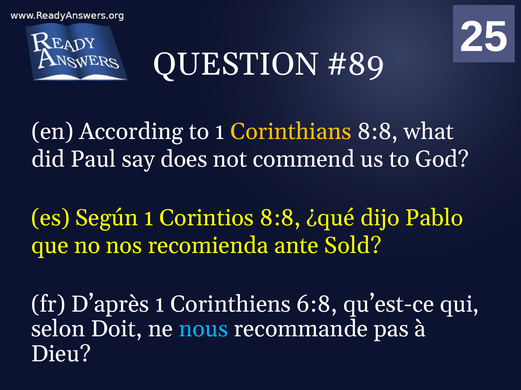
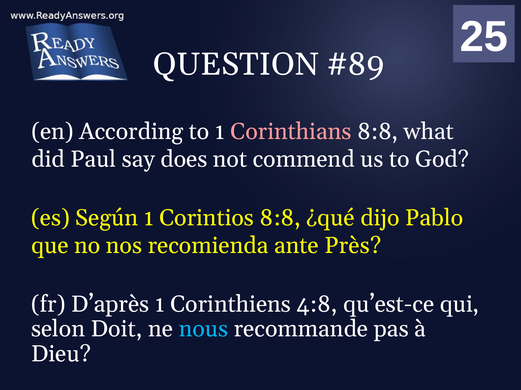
Corinthians colour: yellow -> pink (291, 132)
Sold: Sold -> Près (353, 246)
6:8: 6:8 -> 4:8 (317, 305)
